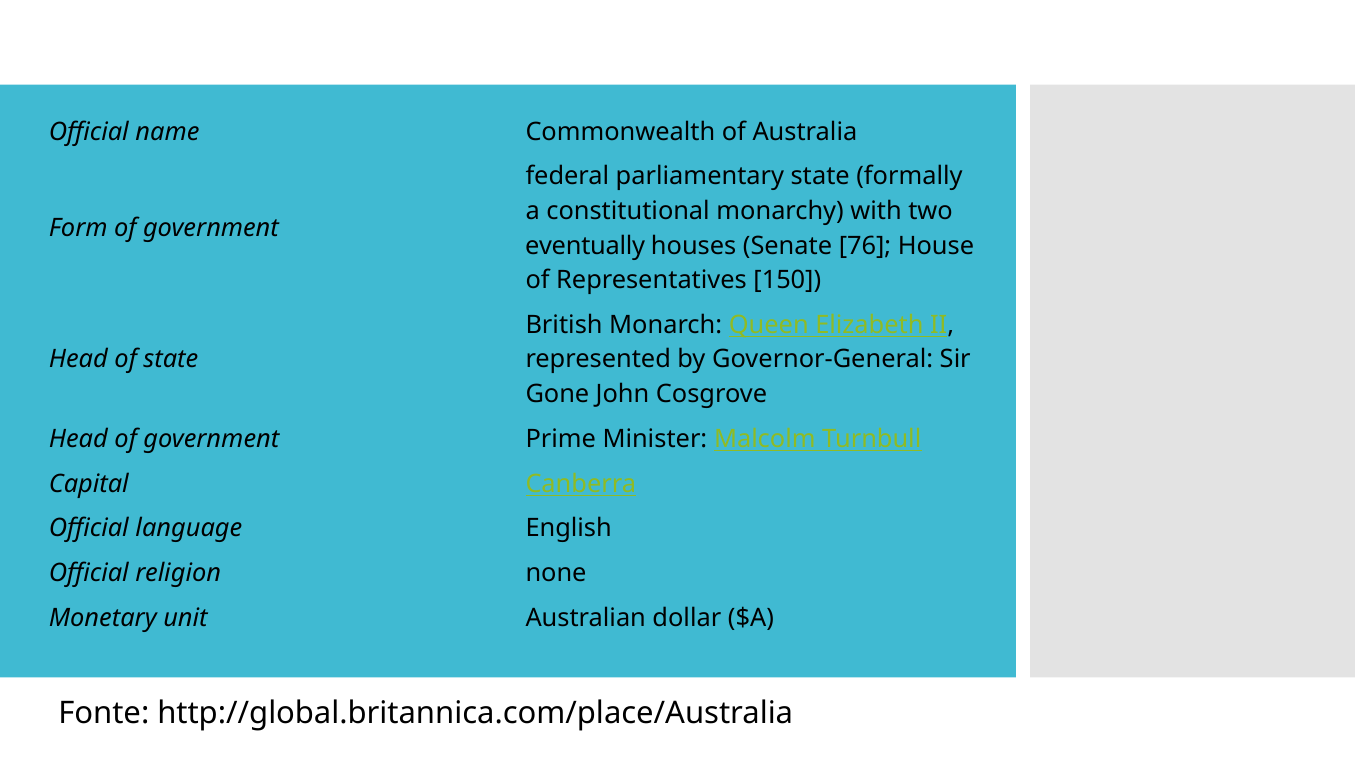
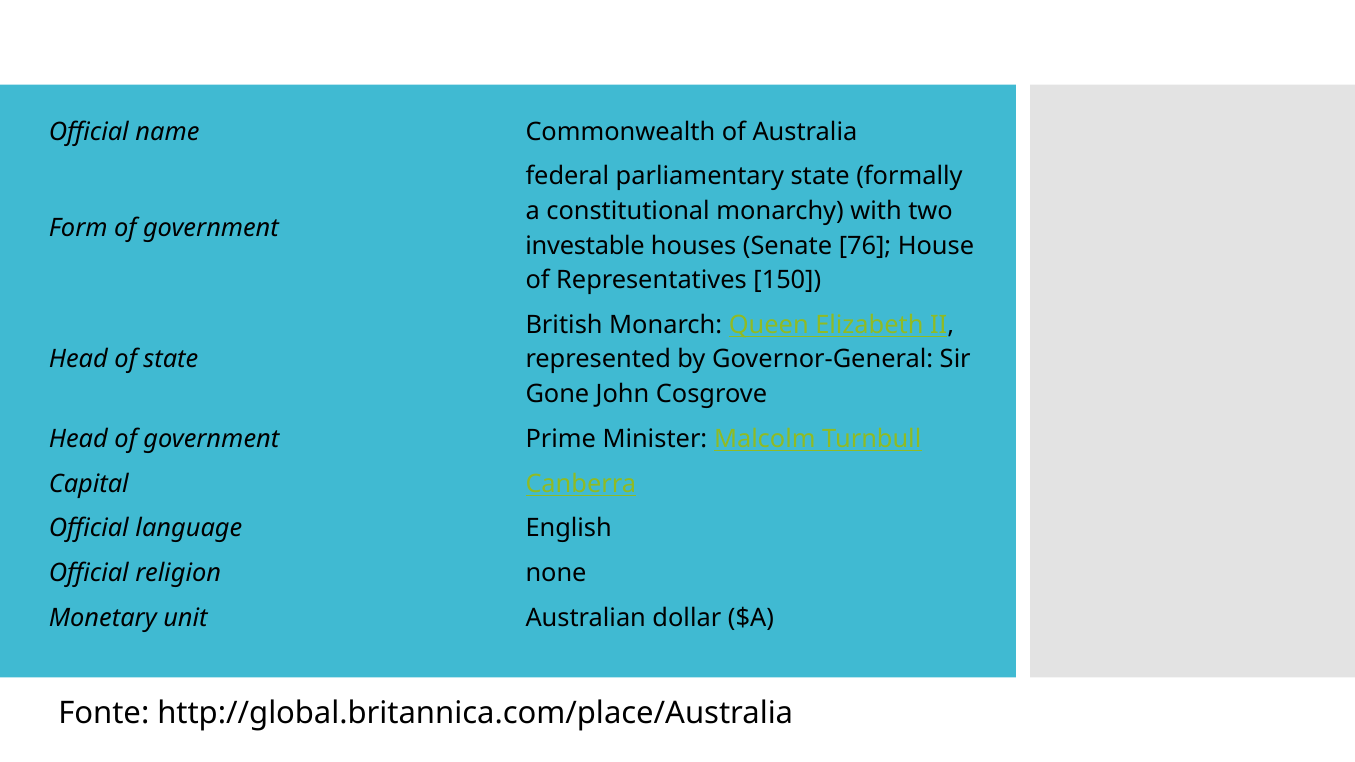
eventually: eventually -> investable (585, 246)
